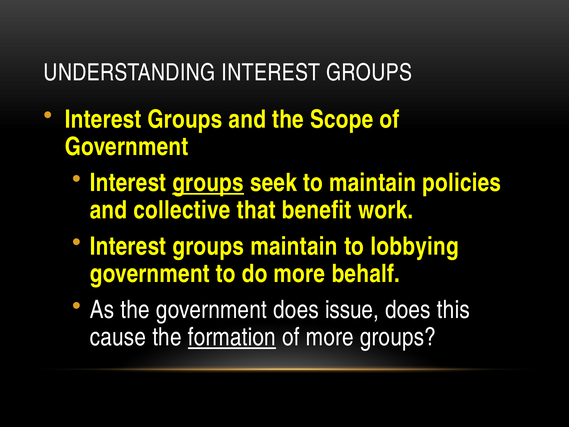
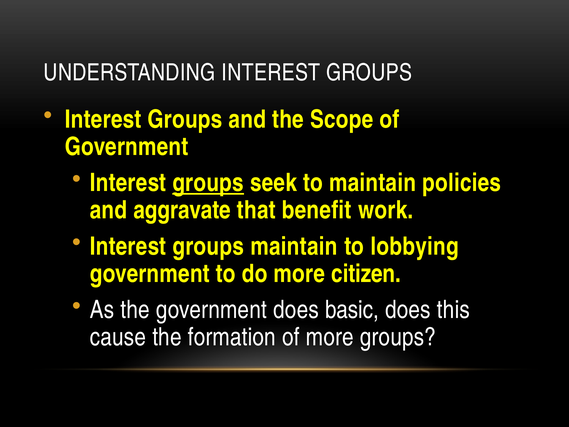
collective: collective -> aggravate (182, 210)
behalf: behalf -> citizen (366, 274)
issue: issue -> basic (352, 310)
formation underline: present -> none (232, 337)
